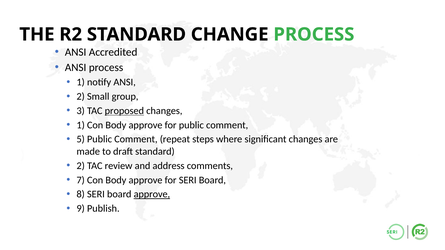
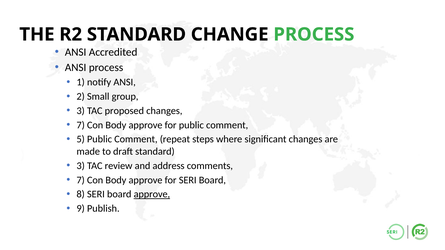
proposed underline: present -> none (124, 111)
1: 1 -> 7 (81, 125)
2: 2 -> 3 (81, 166)
